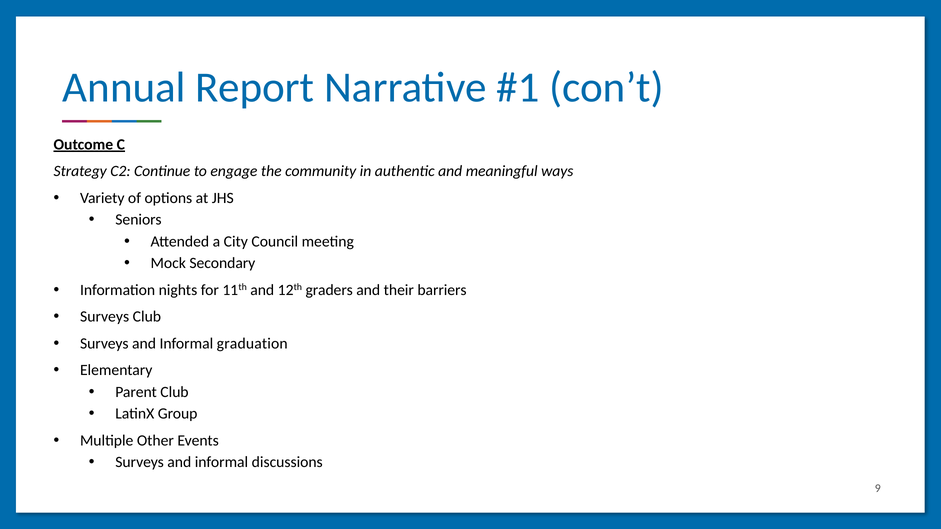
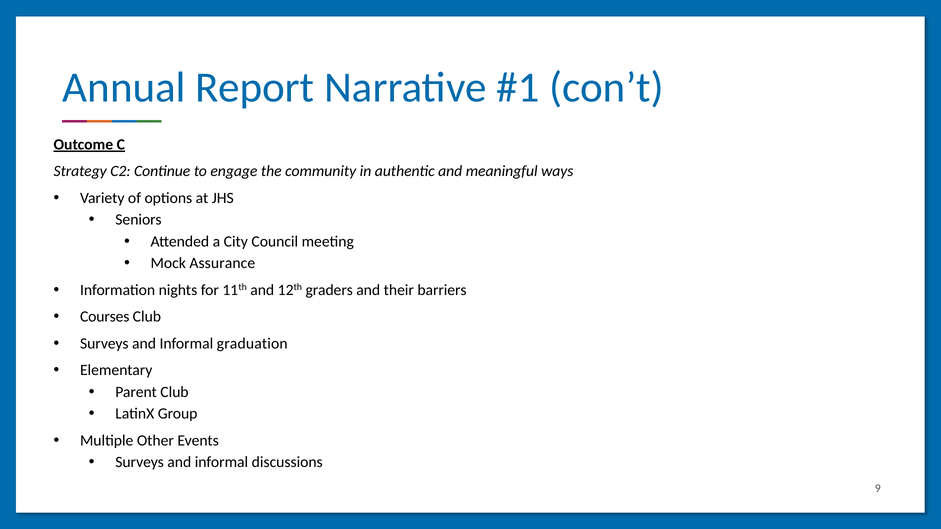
Secondary: Secondary -> Assurance (222, 263)
Surveys: Surveys -> Courses (105, 317)
